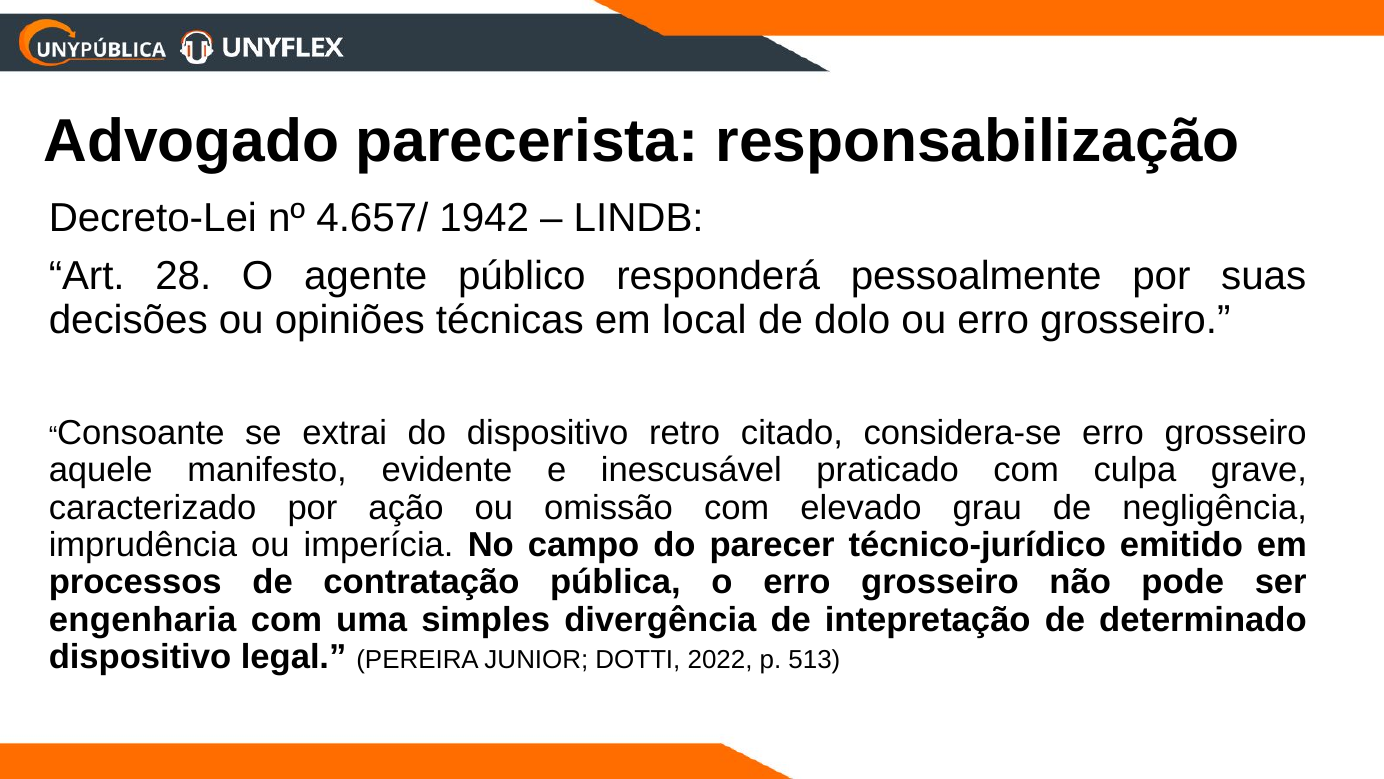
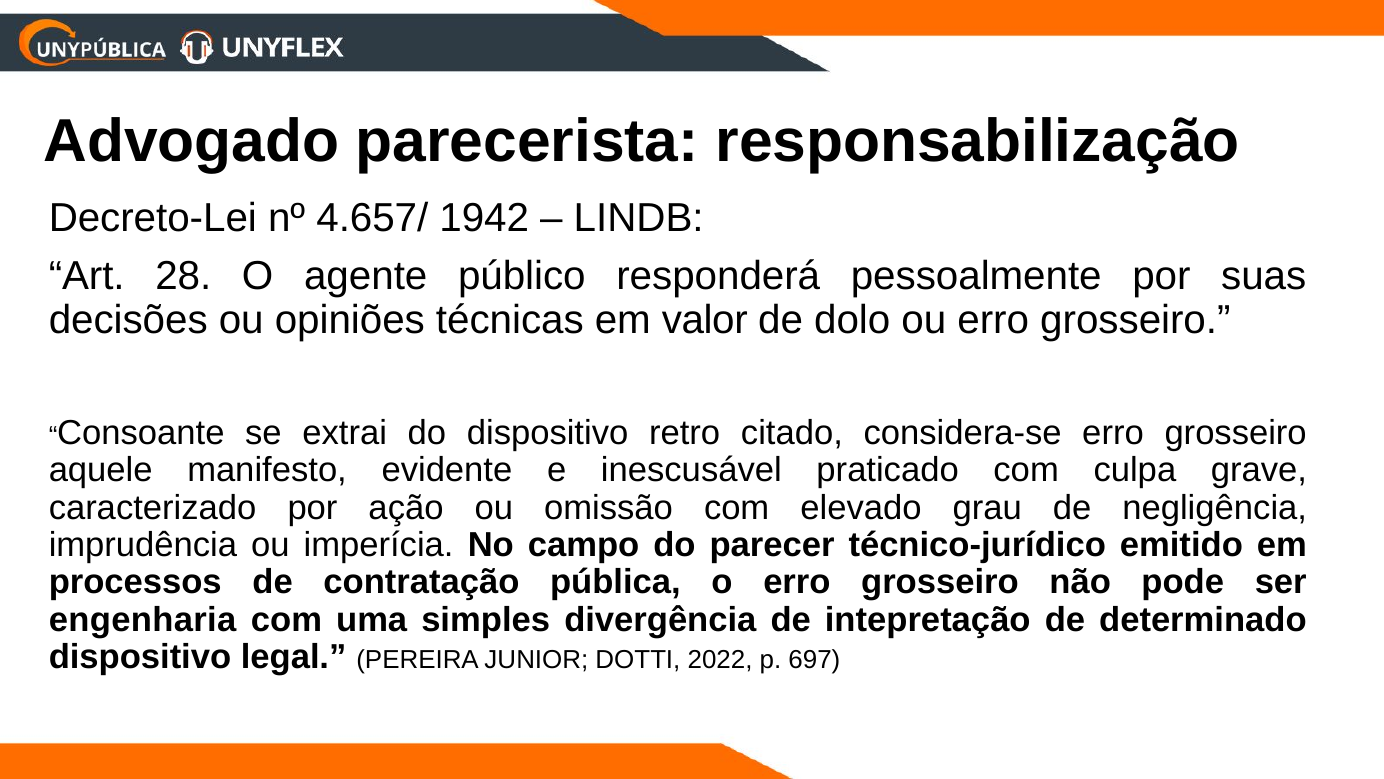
local: local -> valor (705, 320)
513: 513 -> 697 (814, 660)
